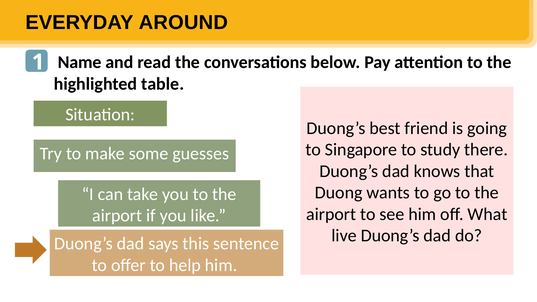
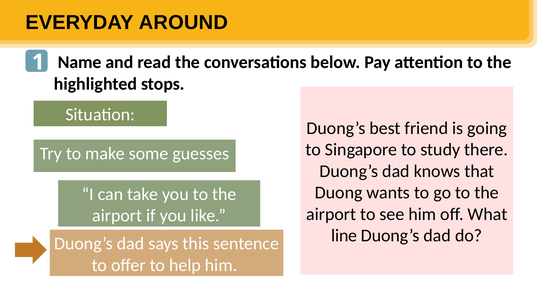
table: table -> stops (163, 84)
live: live -> line (344, 236)
